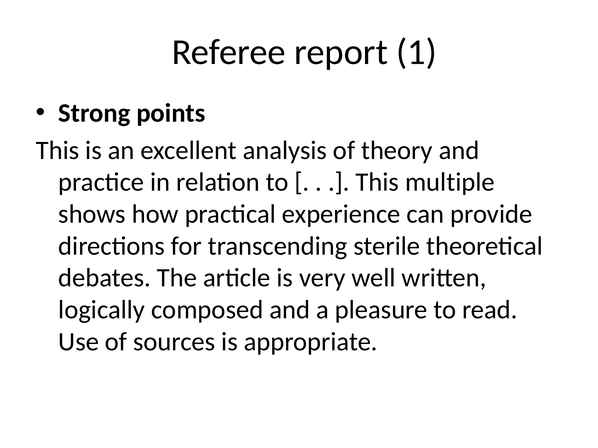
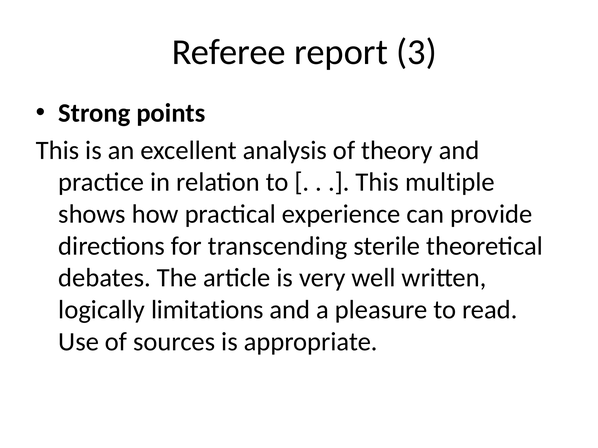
1: 1 -> 3 (417, 52)
composed: composed -> limitations (207, 310)
